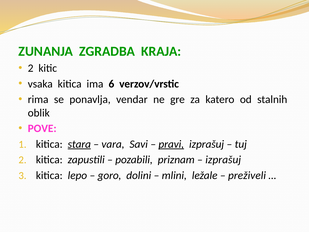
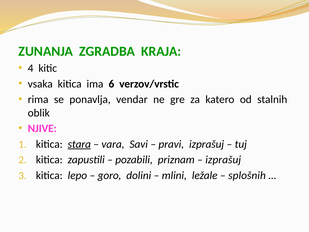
2: 2 -> 4 (31, 68)
POVE: POVE -> NJIVE (42, 128)
pravi underline: present -> none (171, 144)
preživeli: preživeli -> splošnih (247, 175)
